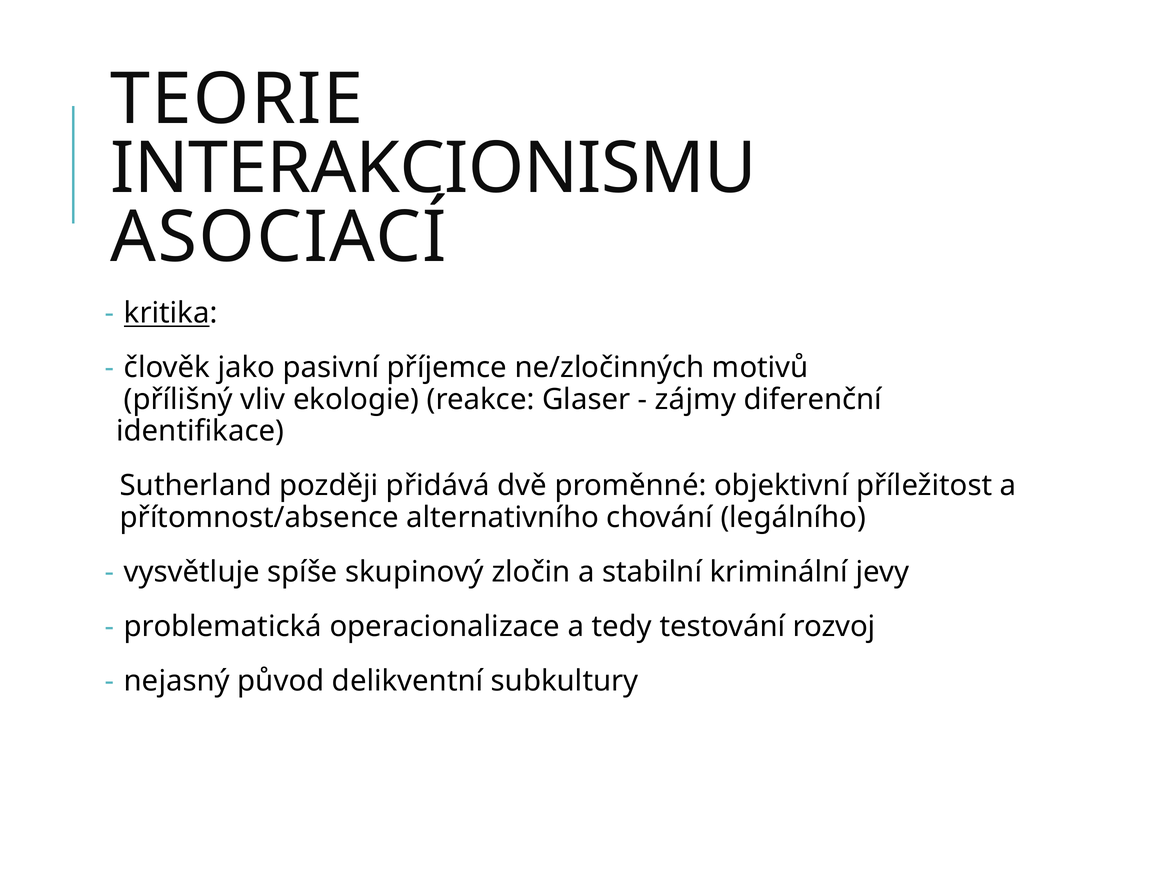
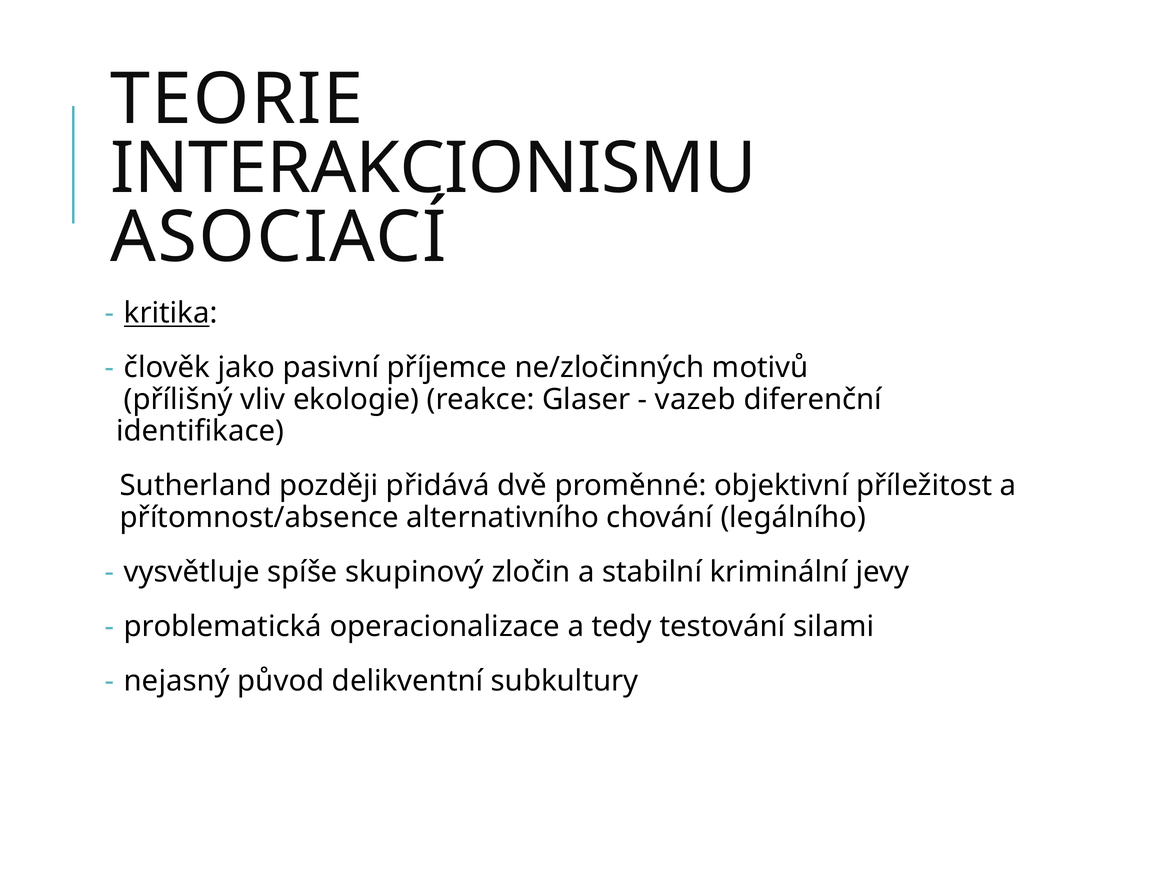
zájmy: zájmy -> vazeb (695, 399)
rozvoj: rozvoj -> silami (834, 627)
